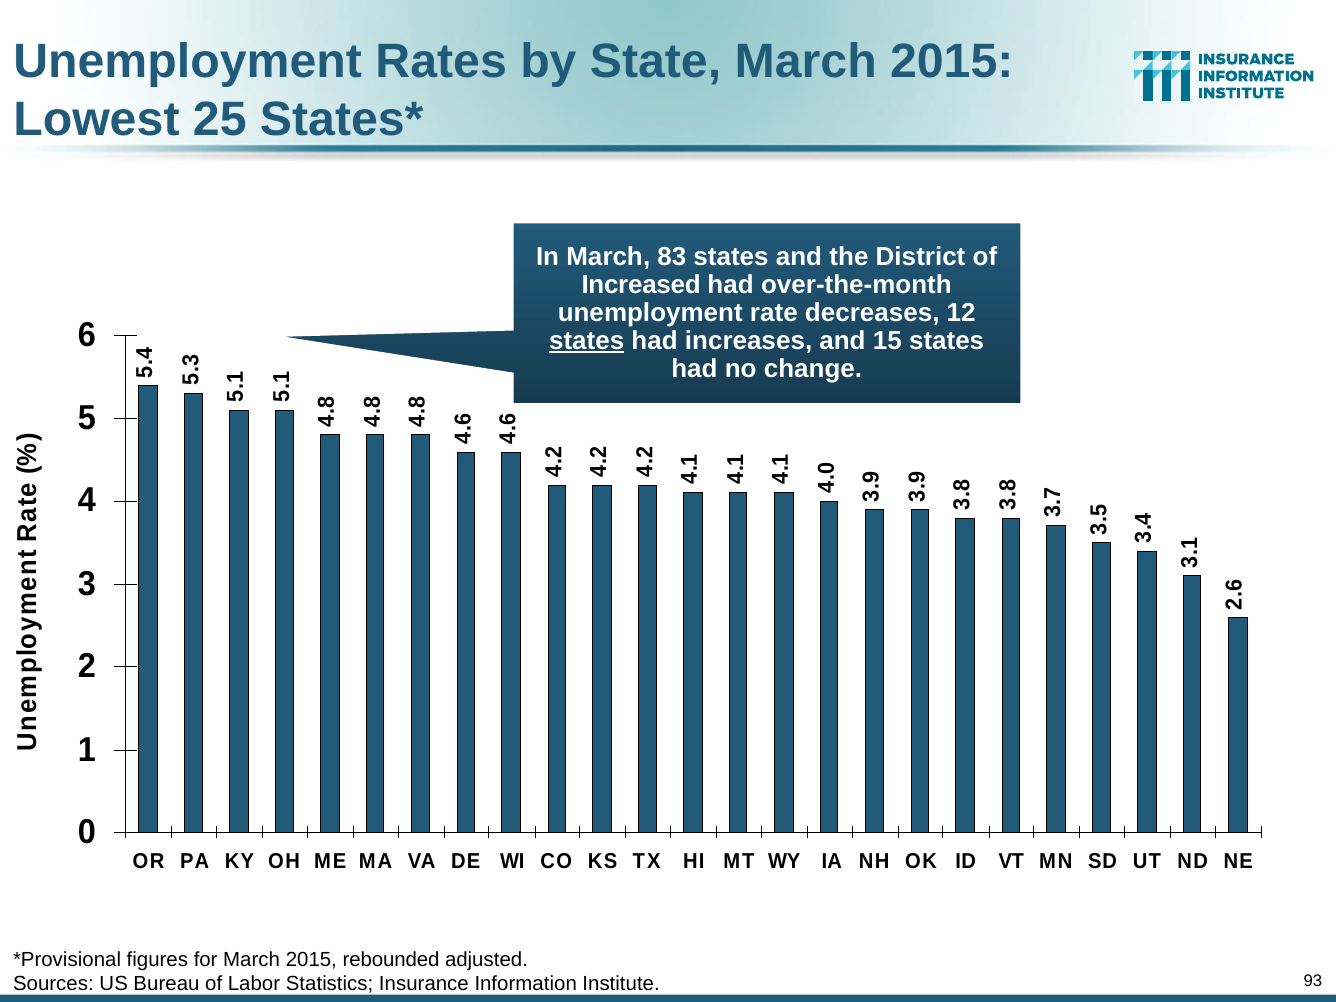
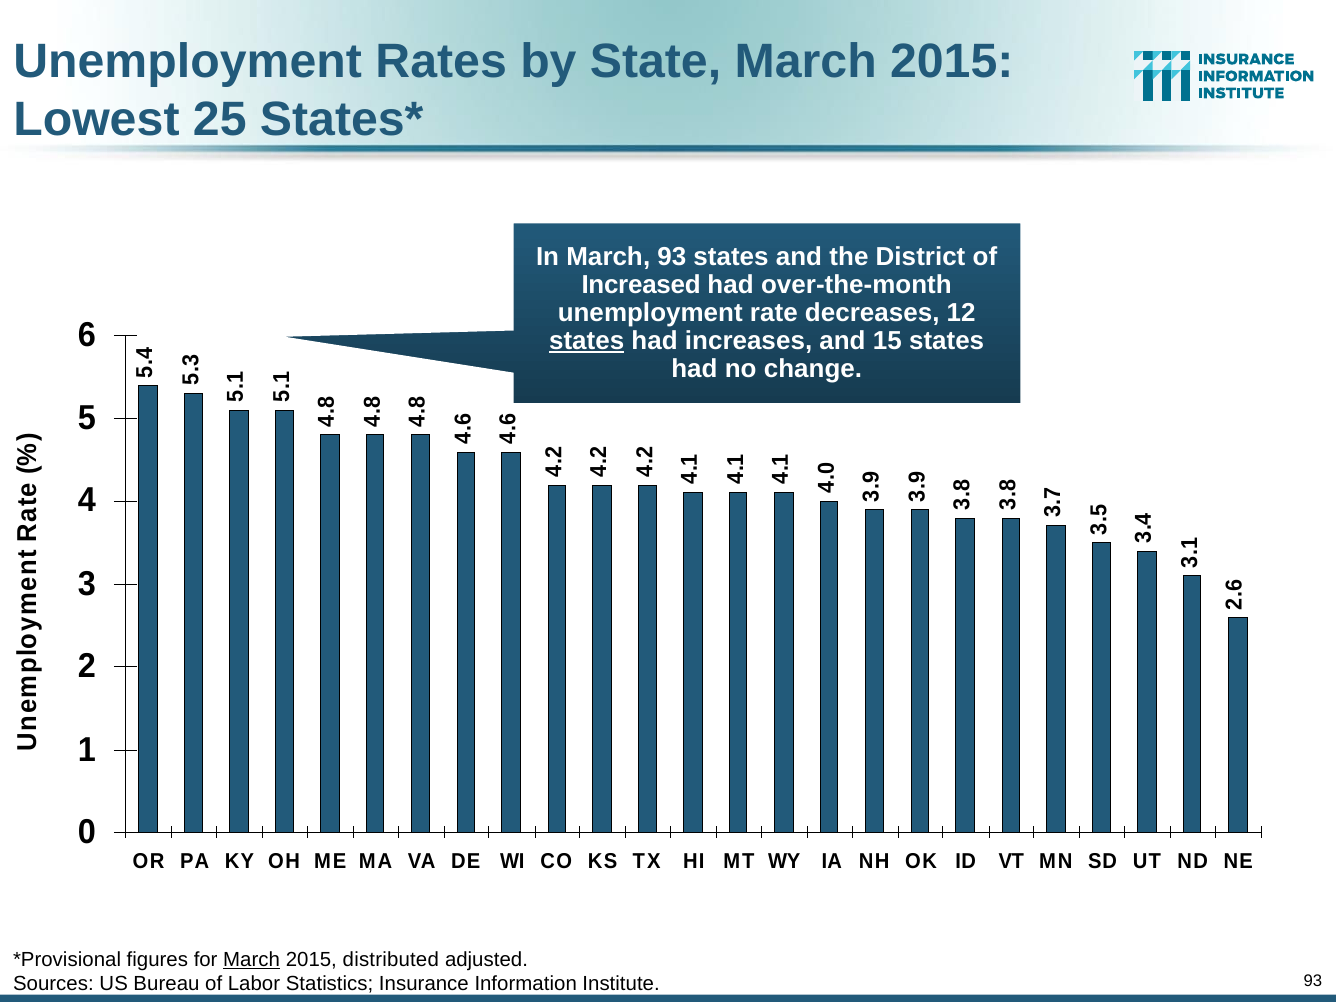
March 83: 83 -> 93 (672, 257)
March underline: none -> present (252, 960)
rebounded: rebounded -> distributed (391, 960)
